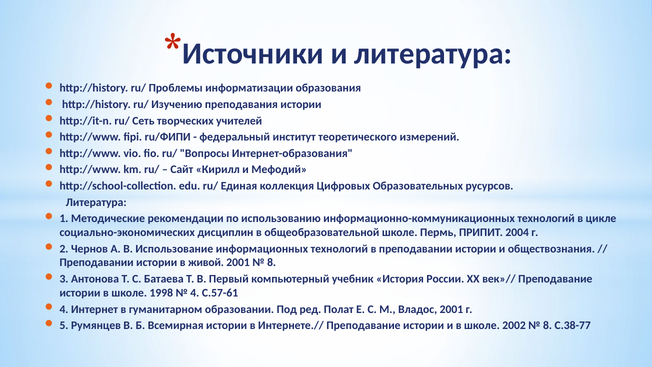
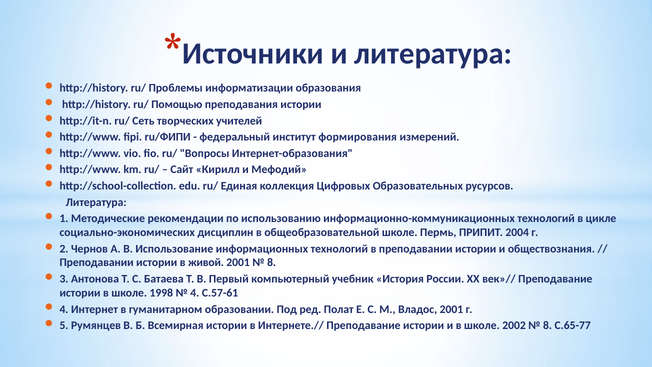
Изучению: Изучению -> Помощью (177, 104)
теоретического: теоретического -> формирования (358, 137)
С.38-77: С.38-77 -> С.65-77 (573, 325)
